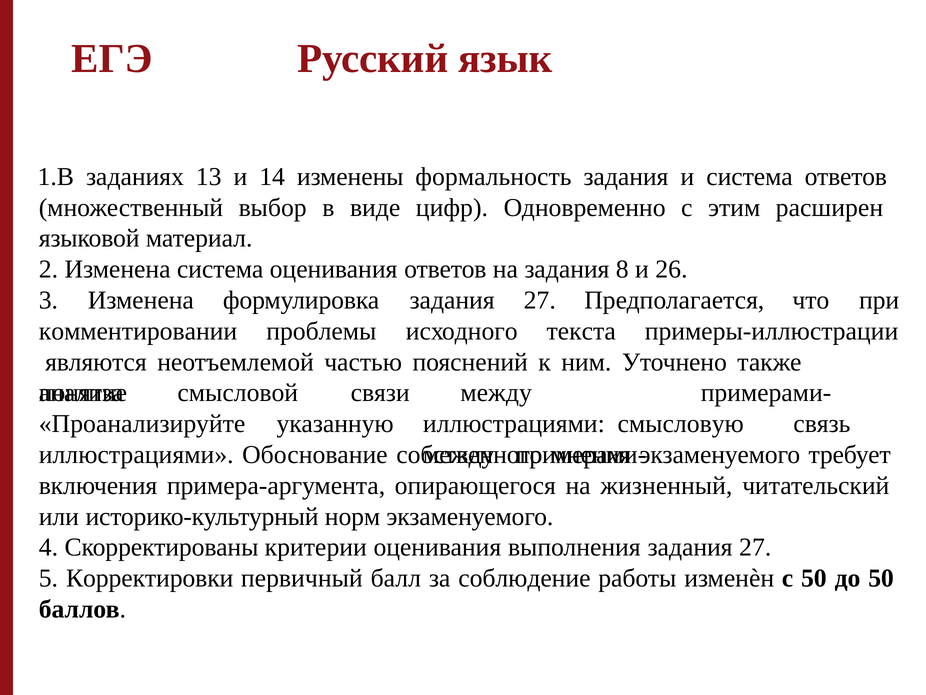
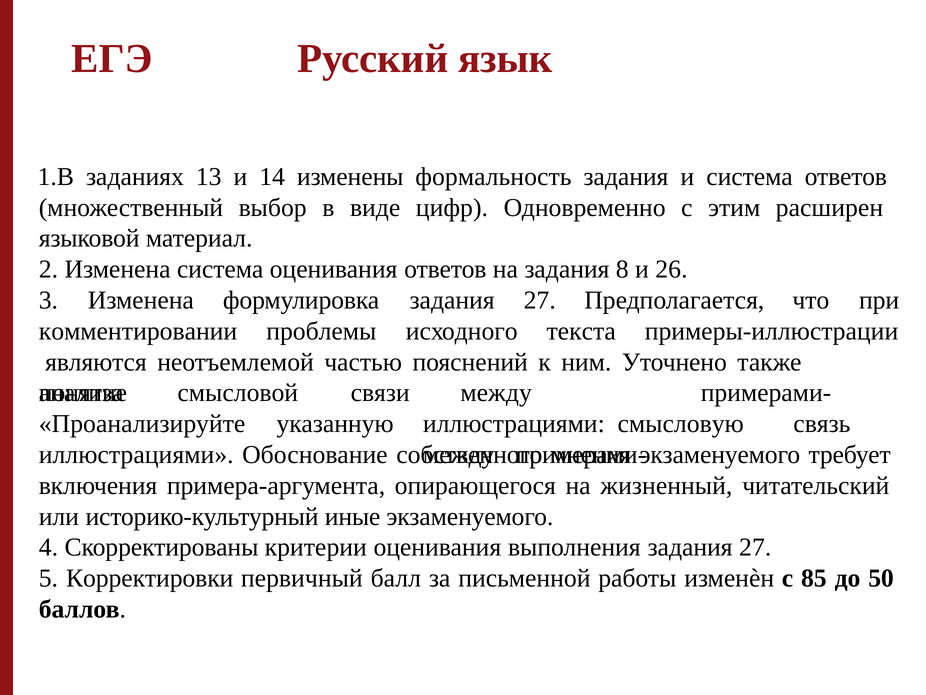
норм: норм -> иные (353, 516)
соблюдение: соблюдение -> письменной (524, 578)
с 50: 50 -> 85 (814, 578)
